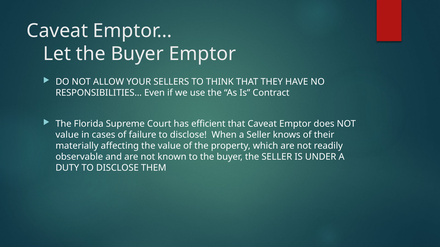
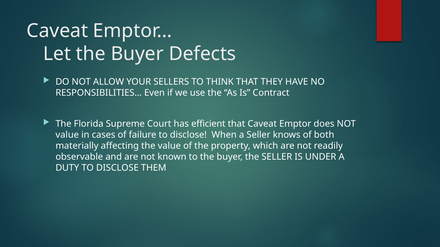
Buyer Emptor: Emptor -> Defects (202, 54)
their: their -> both (324, 135)
